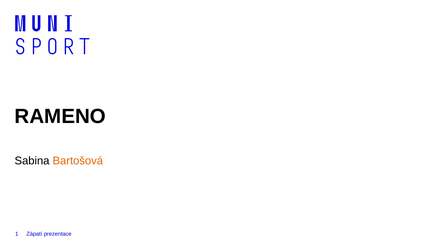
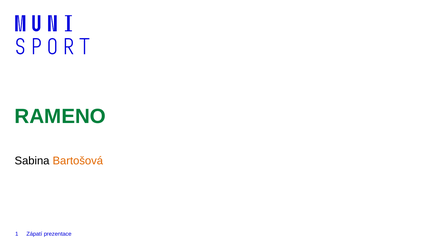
RAMENO colour: black -> green (60, 116)
